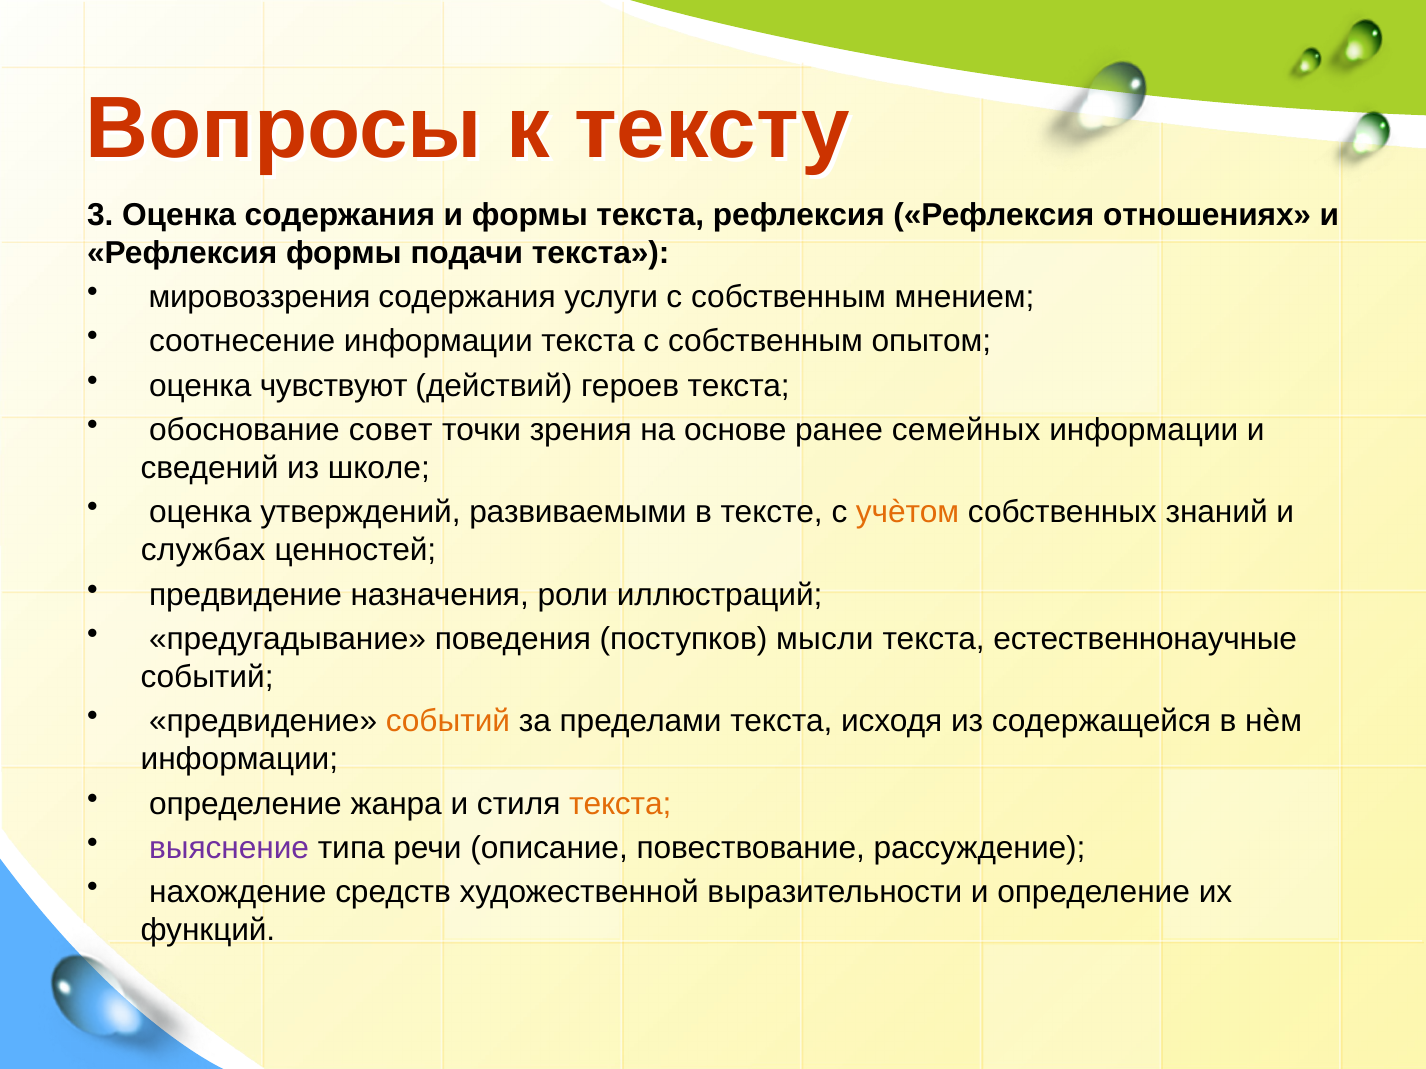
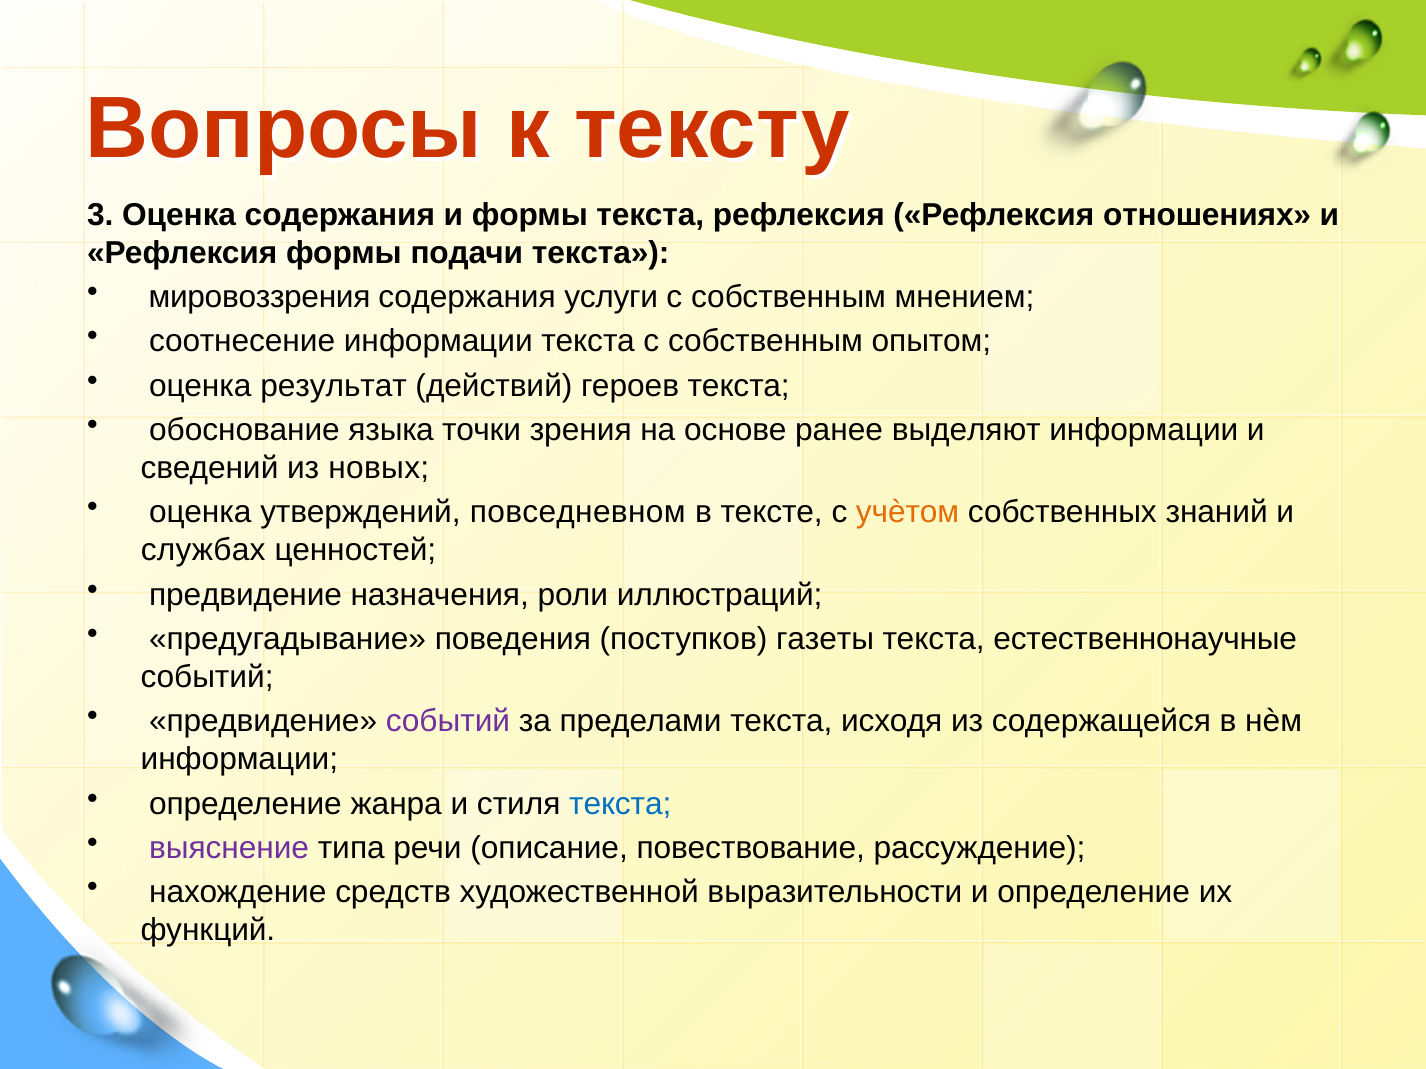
чувствуют: чувствуют -> результат (334, 386)
совет: совет -> языка (391, 430)
семейных: семейных -> выделяют (966, 430)
школе: школе -> новых (379, 468)
развиваемыми: развиваемыми -> повседневном (578, 513)
мысли: мысли -> газеты (825, 639)
событий colour: orange -> purple (448, 722)
текста colour: orange -> blue (620, 804)
